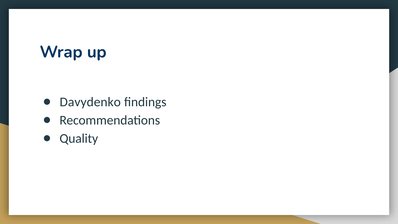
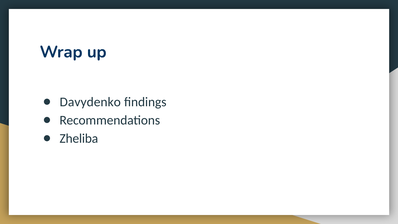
Quality: Quality -> Zheliba (79, 139)
